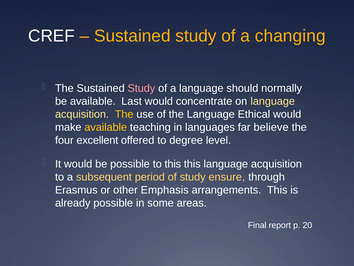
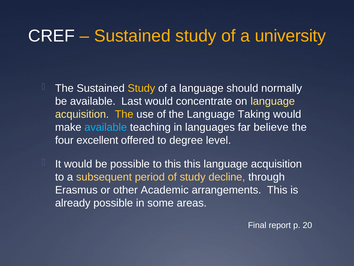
changing: changing -> university (290, 36)
Study colour: pink -> yellow (141, 88)
Ethical: Ethical -> Taking (254, 114)
available colour: yellow -> light blue (106, 127)
ensure: ensure -> decline (227, 177)
Emphasis: Emphasis -> Academic (165, 190)
